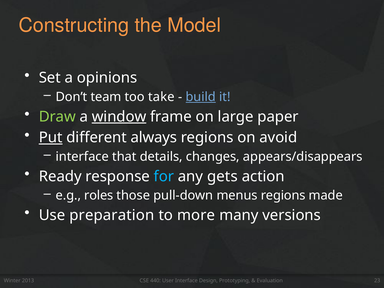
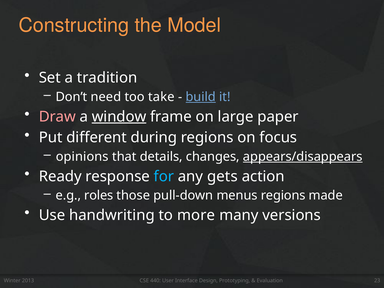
opinions: opinions -> tradition (107, 78)
team: team -> need (106, 97)
Draw colour: light green -> pink (57, 117)
Put underline: present -> none (51, 138)
always: always -> during (154, 138)
avoid: avoid -> focus (278, 138)
interface: interface -> opinions (82, 157)
appears/disappears underline: none -> present (303, 157)
preparation: preparation -> handwriting (112, 215)
